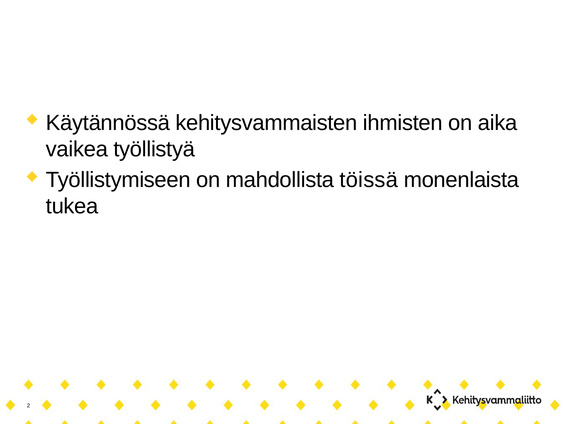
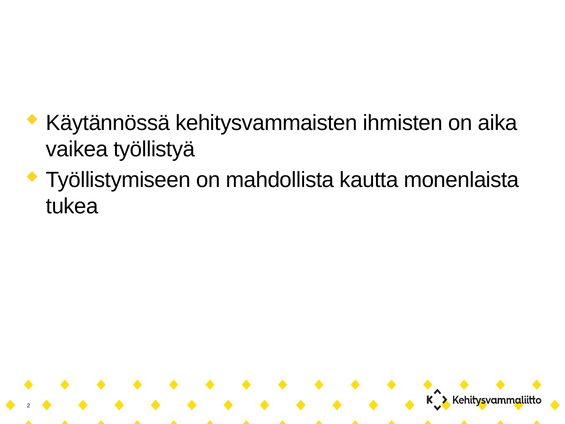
töissä: töissä -> kautta (369, 180)
